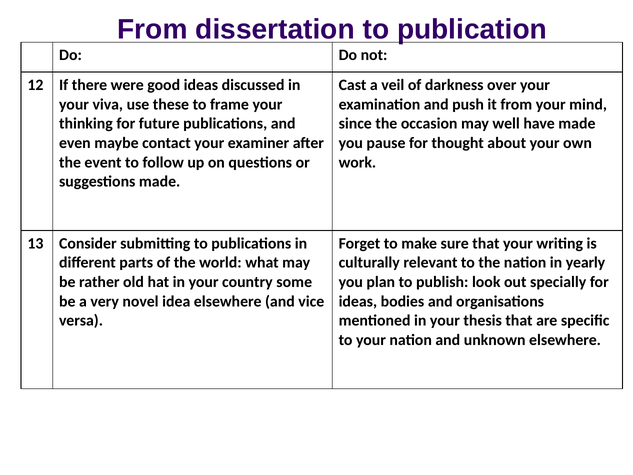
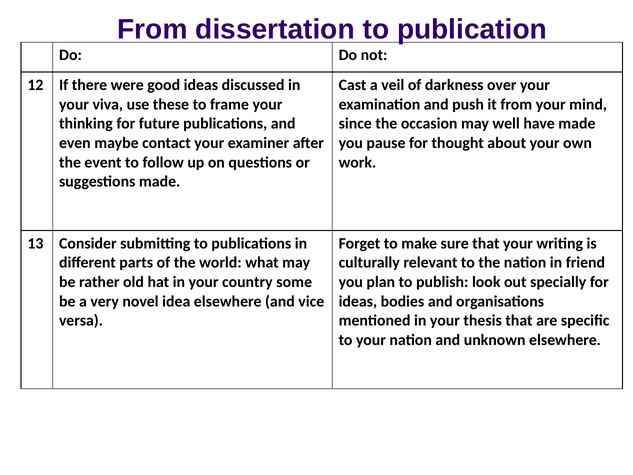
yearly: yearly -> friend (585, 263)
